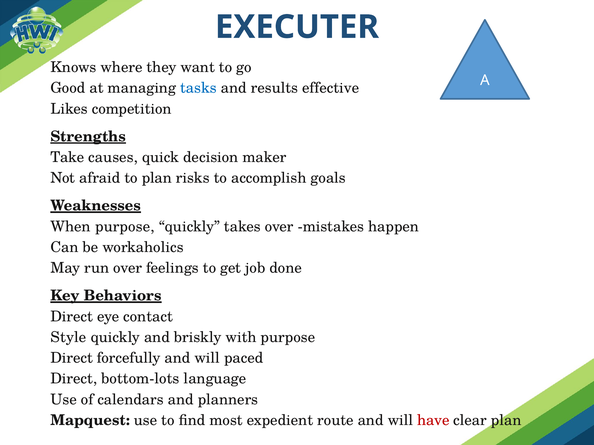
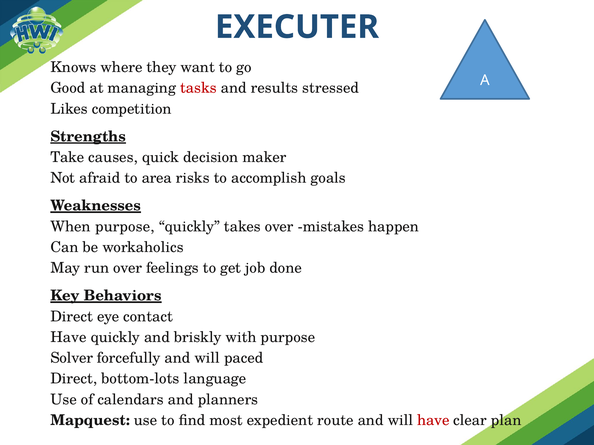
tasks colour: blue -> red (199, 88)
effective: effective -> stressed (331, 88)
to plan: plan -> area (157, 178)
Style: Style -> Have (69, 338)
Direct: Direct -> Solver (72, 358)
